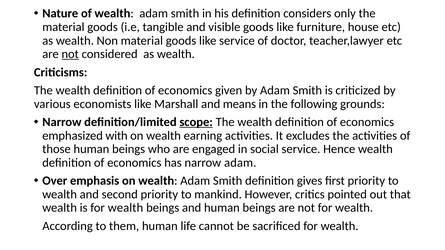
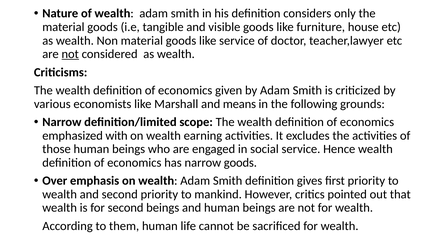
scope underline: present -> none (196, 122)
narrow adam: adam -> goods (240, 163)
is for wealth: wealth -> second (126, 208)
